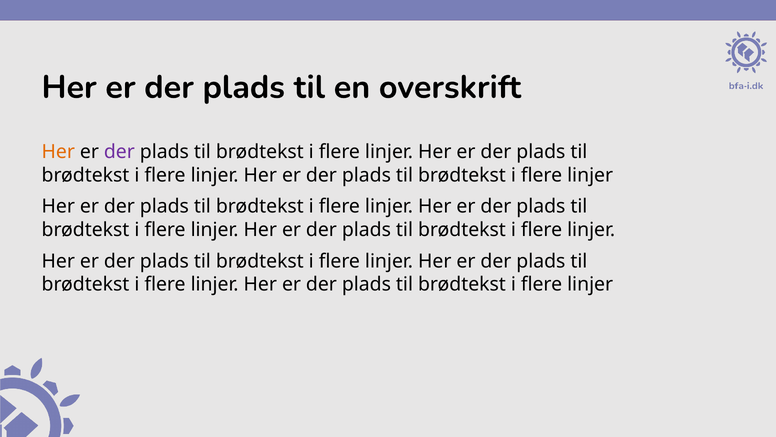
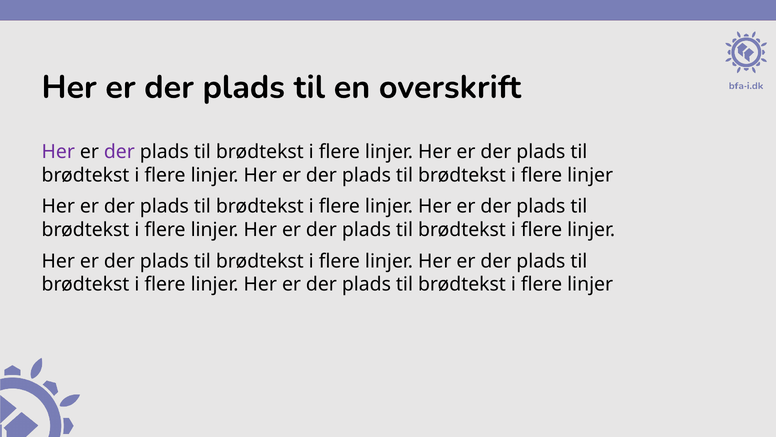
Her colour: orange -> purple (58, 152)
